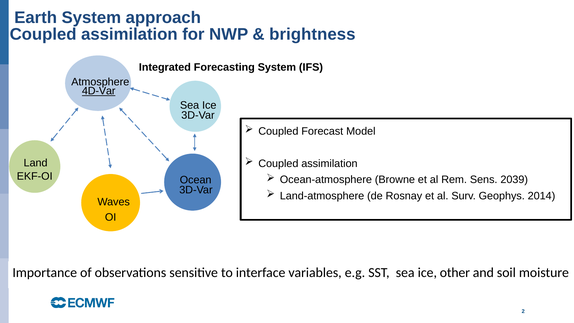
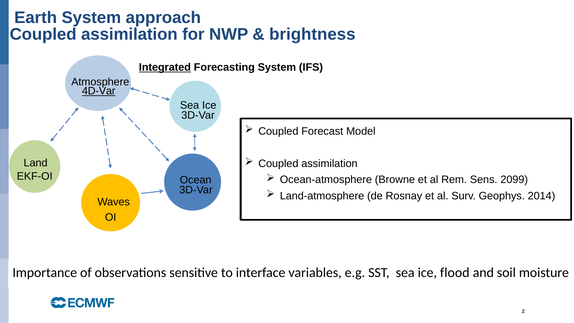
Integrated underline: none -> present (165, 67)
2039: 2039 -> 2099 (514, 180)
other: other -> flood (455, 273)
